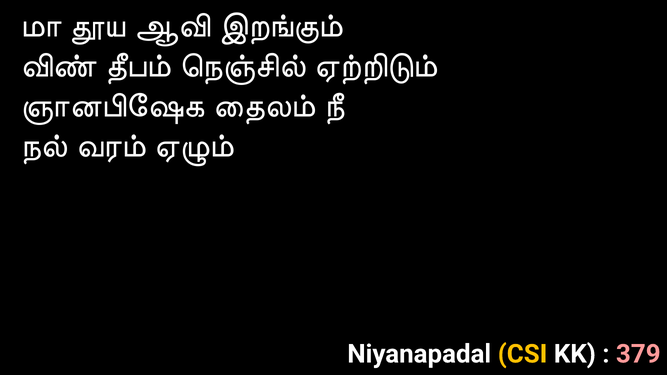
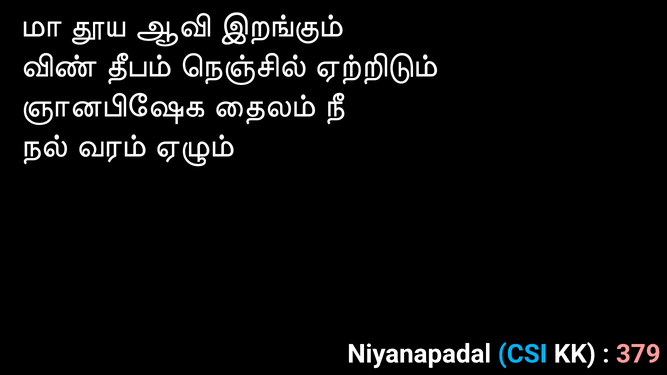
CSI colour: yellow -> light blue (522, 354)
